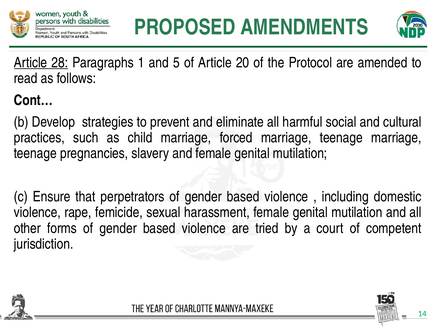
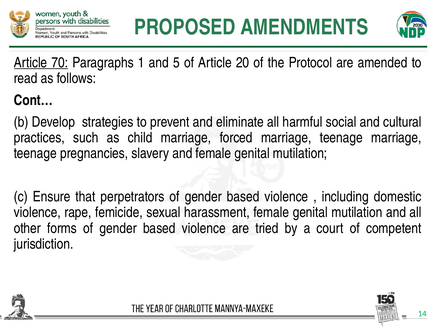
28: 28 -> 70 (60, 63)
